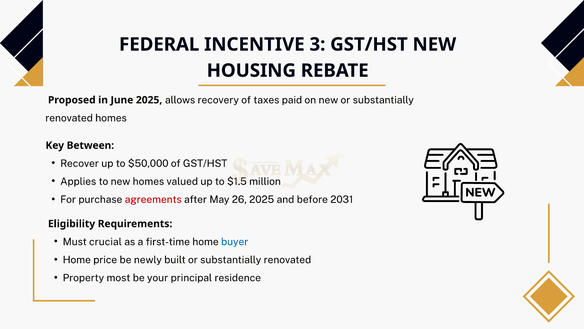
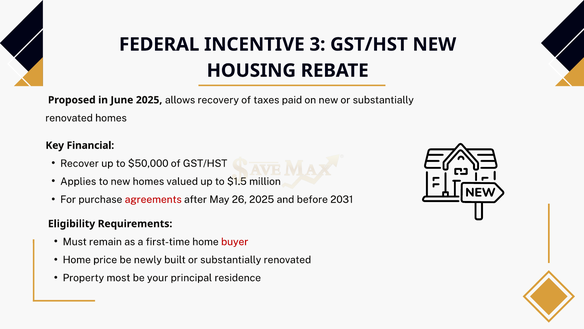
Between: Between -> Financial (90, 145)
crucial: crucial -> remain (105, 241)
buyer colour: blue -> red (235, 241)
